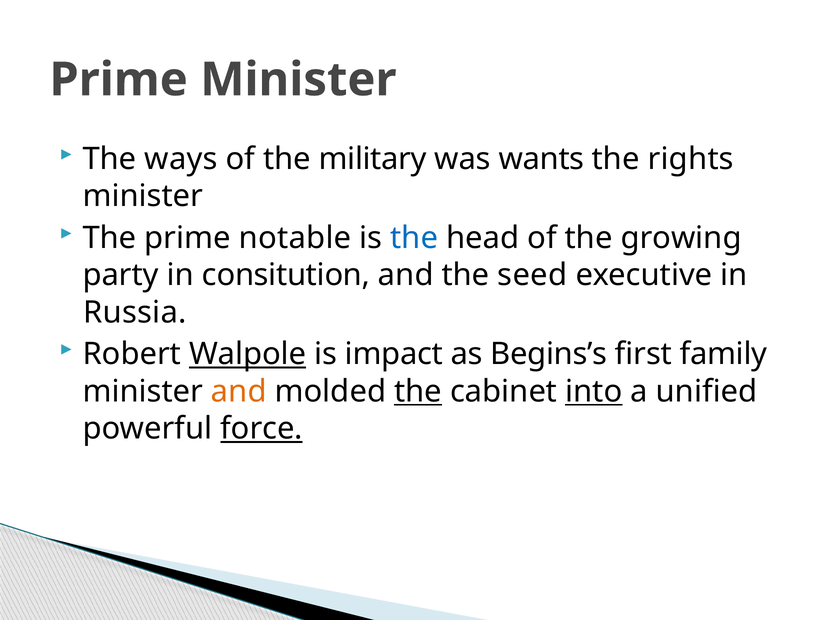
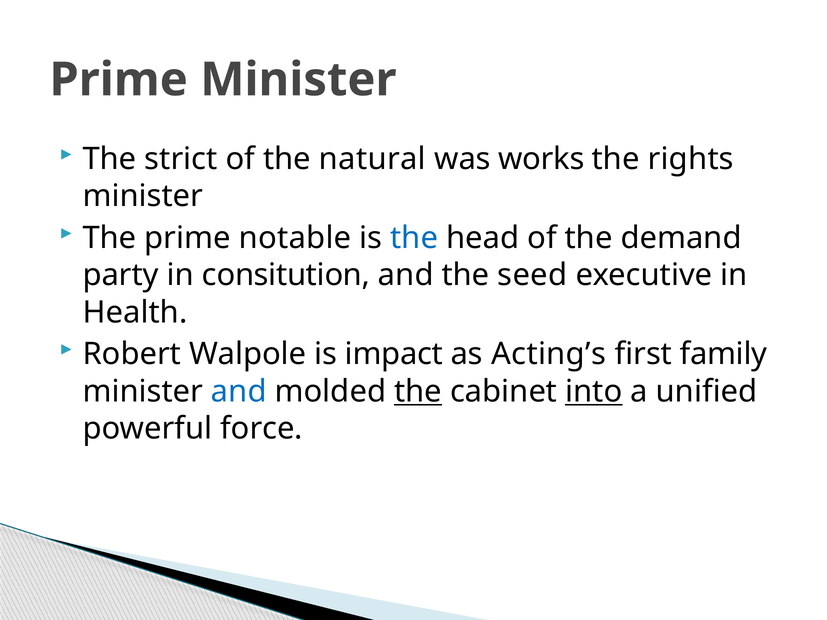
ways: ways -> strict (181, 159)
military: military -> natural (372, 159)
wants: wants -> works (541, 159)
growing: growing -> demand (681, 238)
Russia: Russia -> Health (135, 312)
Walpole underline: present -> none (248, 354)
Begins’s: Begins’s -> Acting’s (549, 354)
and colour: orange -> blue (239, 392)
force underline: present -> none (262, 429)
